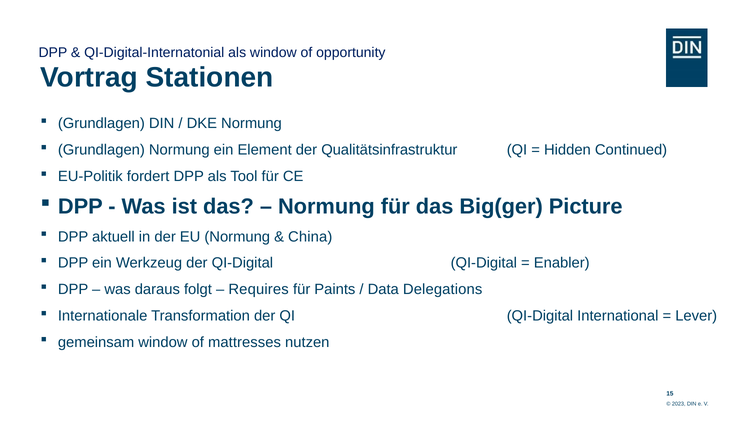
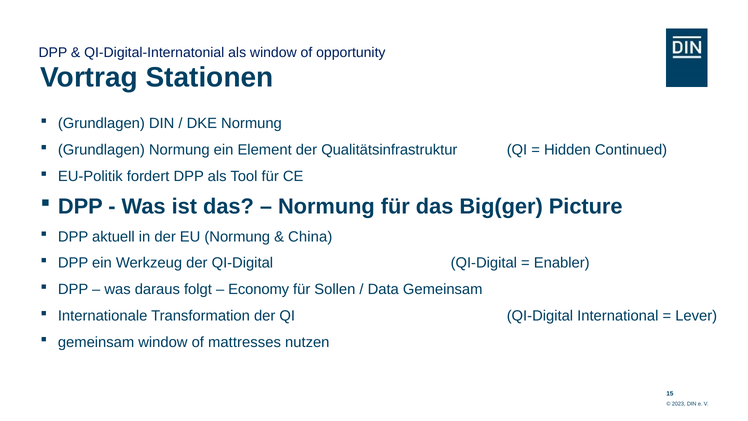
Requires: Requires -> Economy (259, 289)
Paints: Paints -> Sollen (335, 289)
Data Delegations: Delegations -> Gemeinsam (443, 289)
